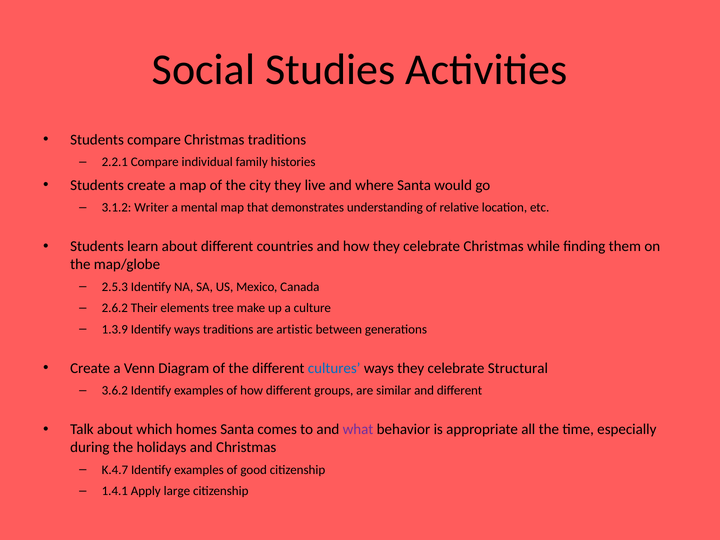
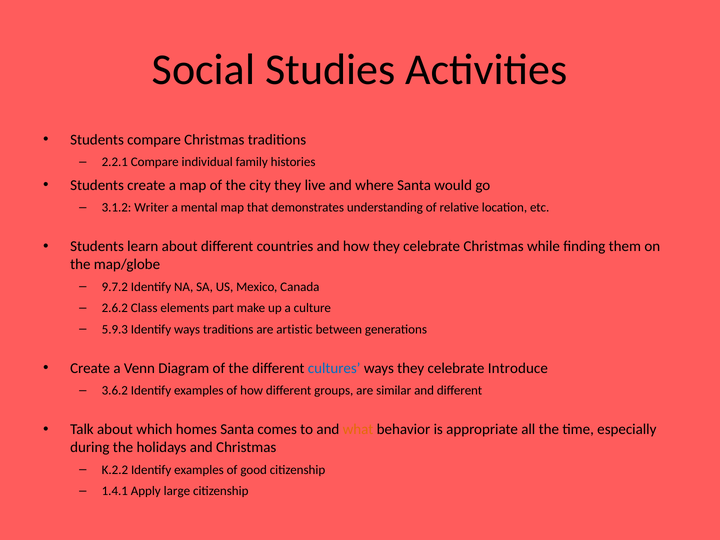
2.5.3: 2.5.3 -> 9.7.2 (115, 287)
Their: Their -> Class (144, 308)
tree: tree -> part (223, 308)
1.3.9: 1.3.9 -> 5.9.3 (115, 329)
Structural: Structural -> Introduce (518, 368)
what colour: purple -> orange (358, 430)
K.4.7: K.4.7 -> K.2.2 (115, 470)
